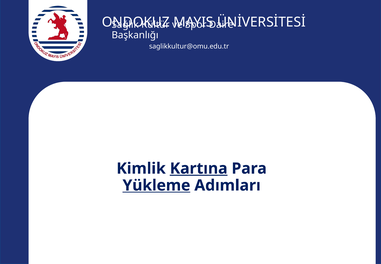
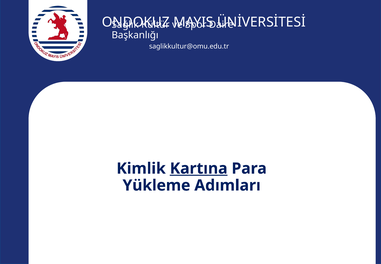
Yükleme underline: present -> none (156, 185)
